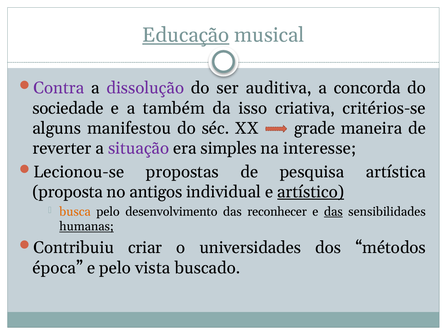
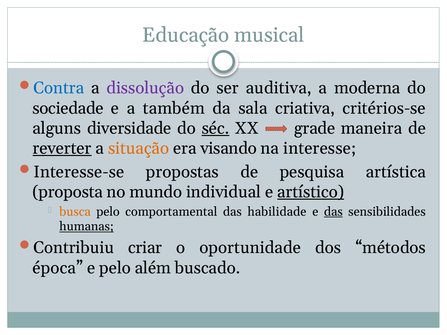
Educação underline: present -> none (186, 35)
Contra colour: purple -> blue (59, 88)
concorda: concorda -> moderna (367, 88)
isso: isso -> sala (253, 108)
manifestou: manifestou -> diversidade (129, 128)
séc underline: none -> present (215, 128)
reverter underline: none -> present (62, 148)
situação colour: purple -> orange (139, 148)
simples: simples -> visando (229, 148)
Lecionou-se: Lecionou-se -> Interesse-se (79, 172)
antigos: antigos -> mundo (156, 192)
desenvolvimento: desenvolvimento -> comportamental (171, 212)
reconhecer: reconhecer -> habilidade (277, 212)
universidades: universidades -> oportunidade (250, 248)
vista: vista -> além (153, 268)
